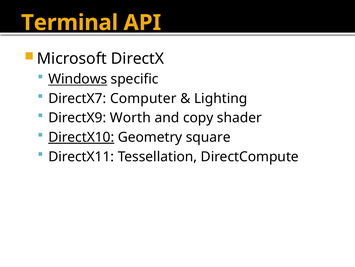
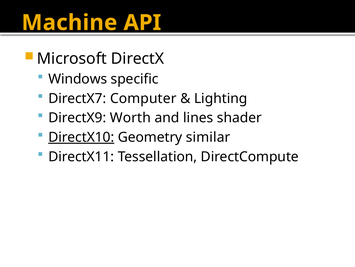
Terminal: Terminal -> Machine (69, 23)
Windows underline: present -> none (78, 79)
copy: copy -> lines (198, 118)
square: square -> similar (208, 137)
